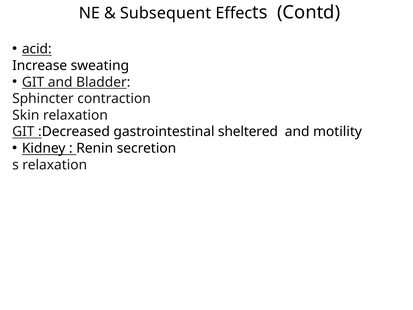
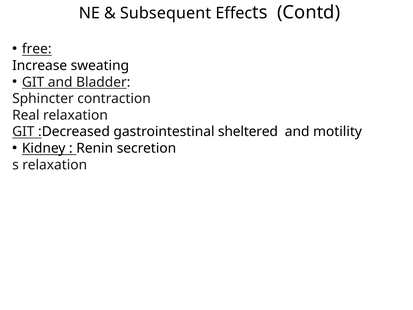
acid: acid -> free (37, 49)
Skin: Skin -> Real (26, 115)
